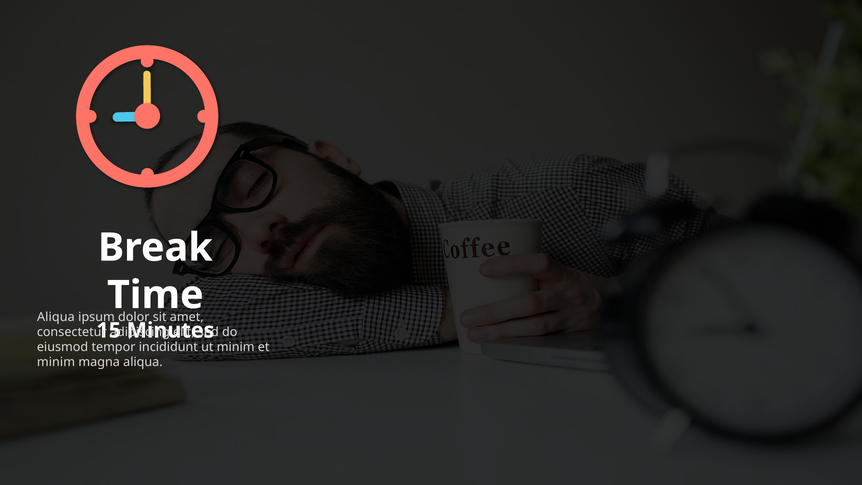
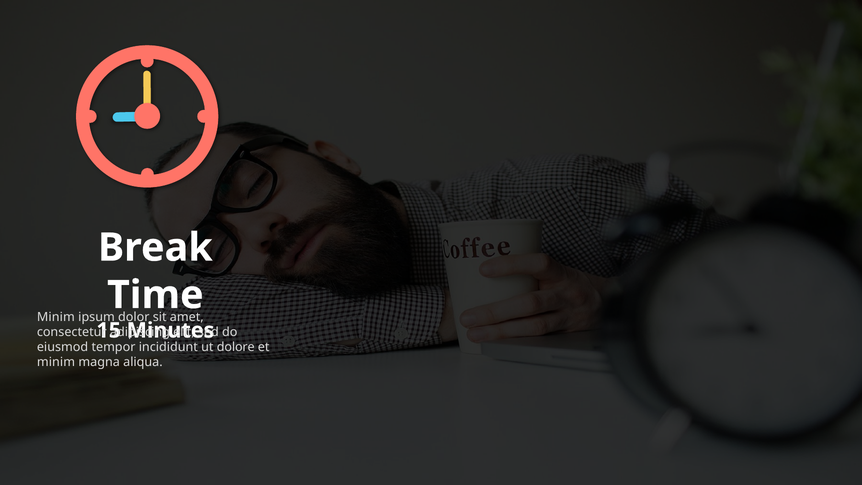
Aliqua: Aliqua -> Minim (56, 317)
minim: minim -> dolore (236, 347)
